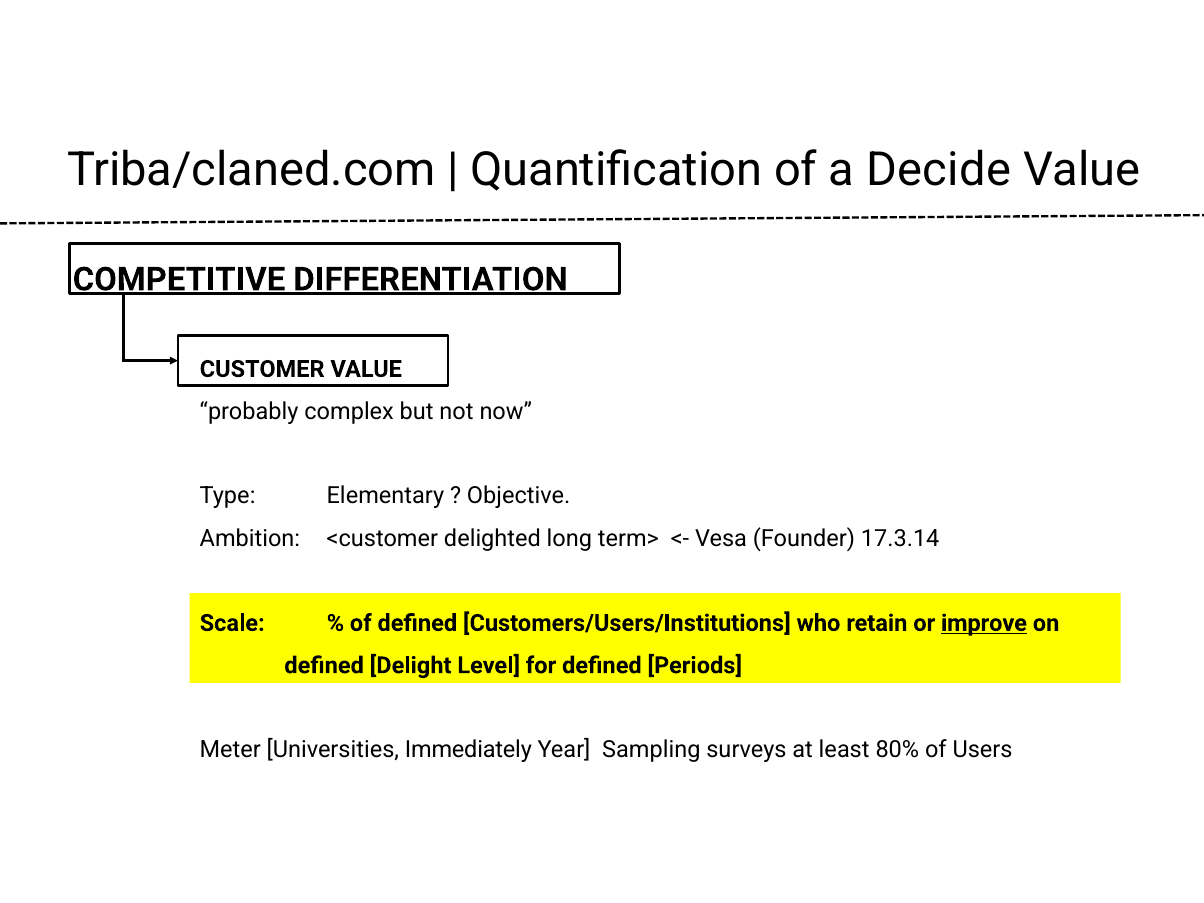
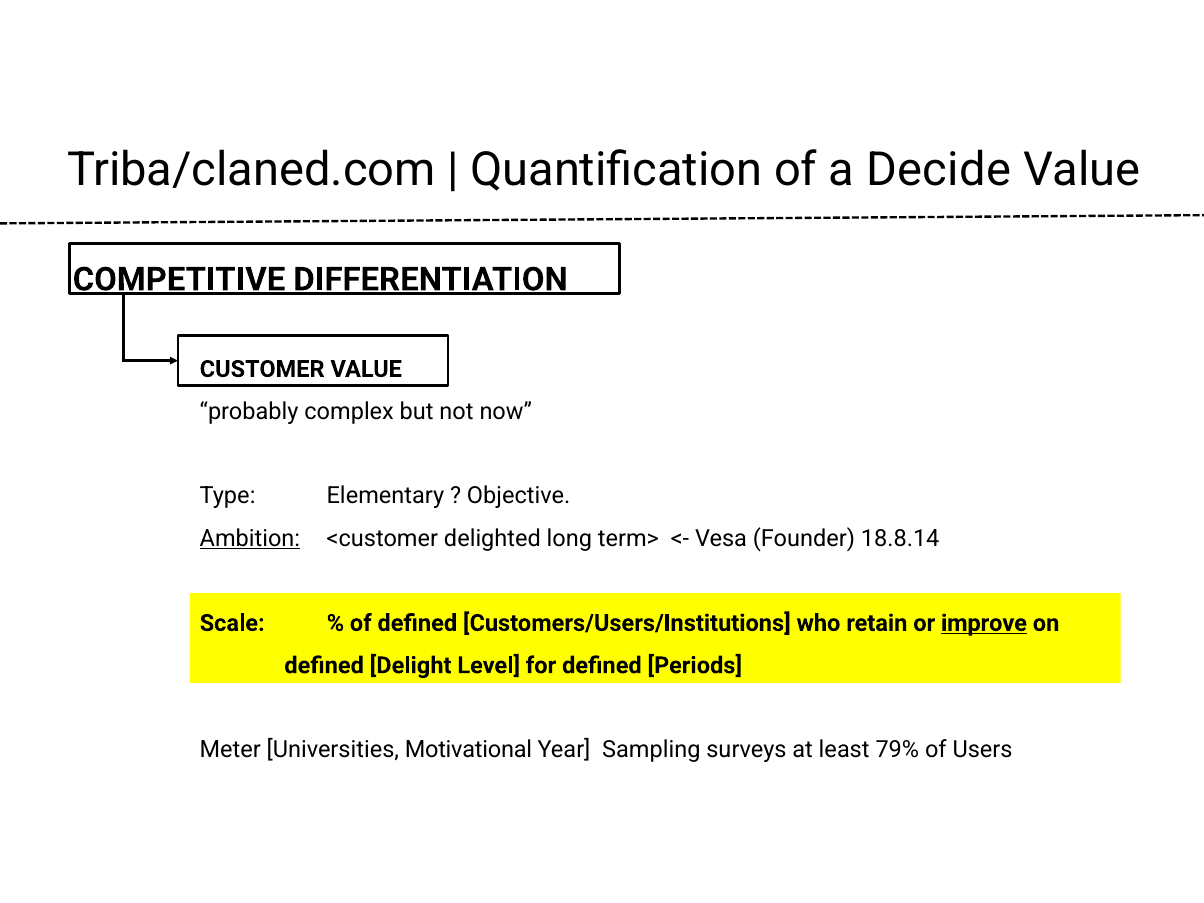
Ambition underline: none -> present (250, 538)
17.3.14: 17.3.14 -> 18.8.14 (900, 538)
Immediately: Immediately -> Motivational (468, 750)
80%: 80% -> 79% (897, 750)
